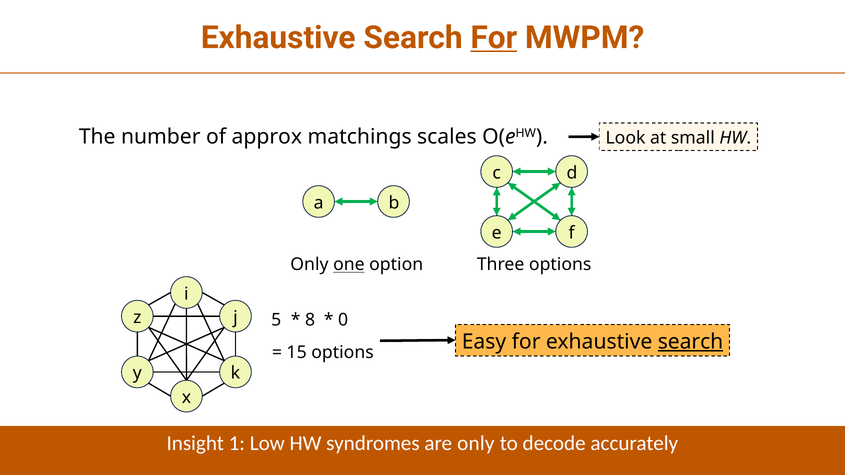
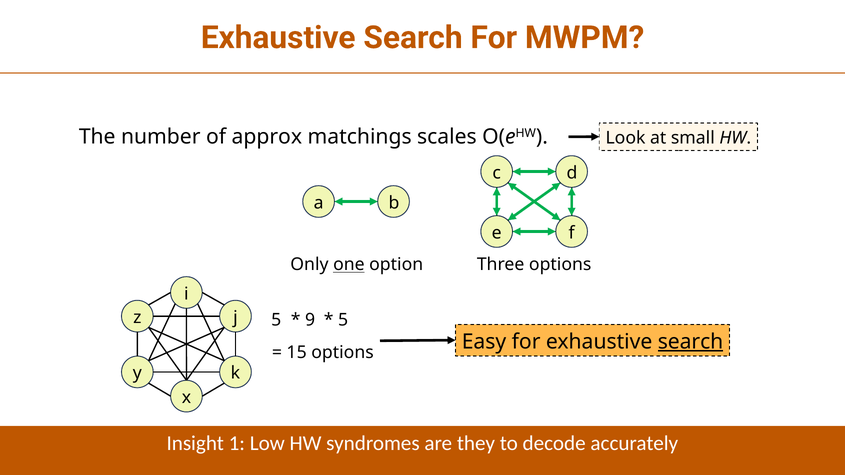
For underline: present -> none (494, 38)
8: 8 -> 9 (310, 320)
0: 0 -> 5 (343, 320)
are only: only -> they (476, 444)
